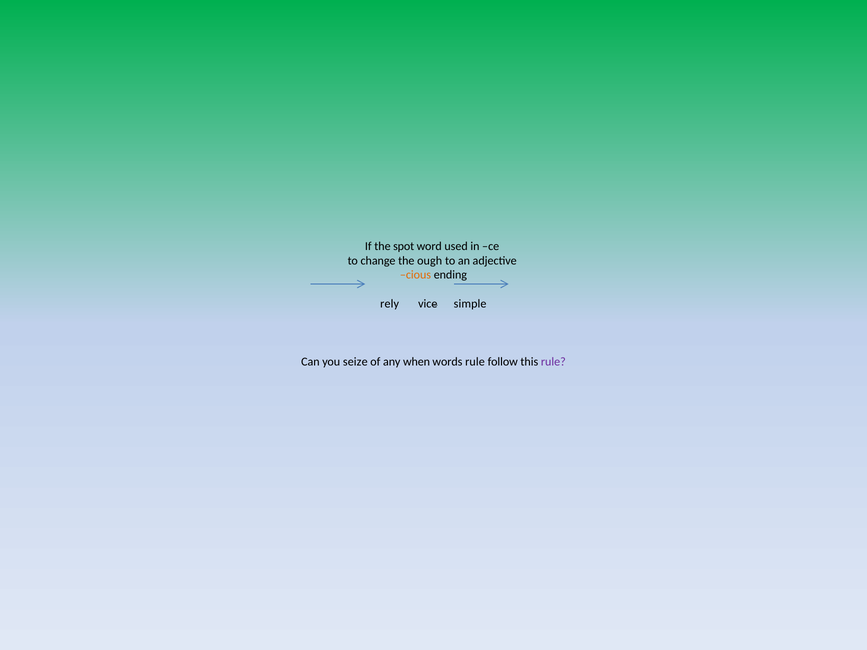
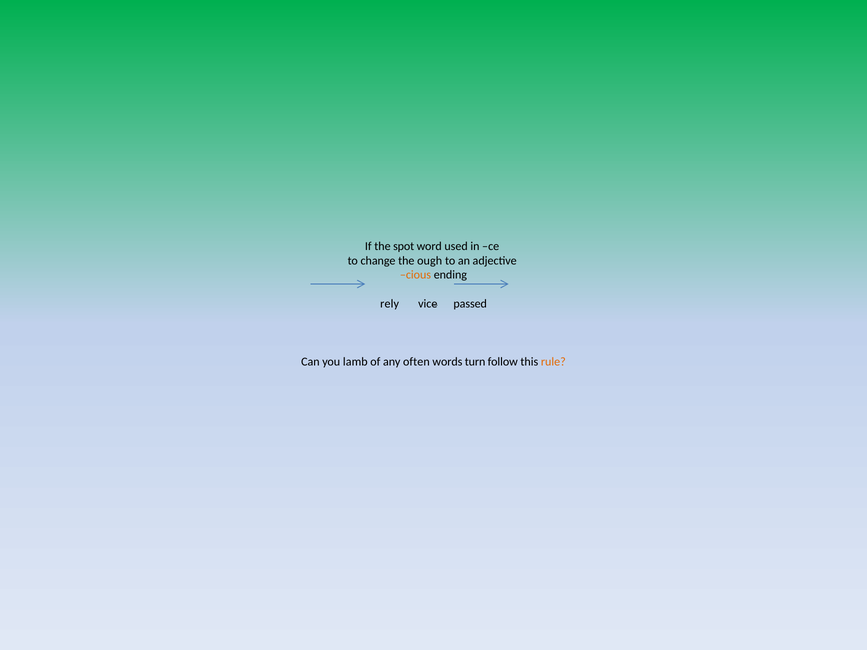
simple: simple -> passed (470, 304)
seize: seize -> lamb (355, 362)
when: when -> often (416, 362)
words rule: rule -> turn (475, 362)
rule colour: purple -> orange (553, 362)
